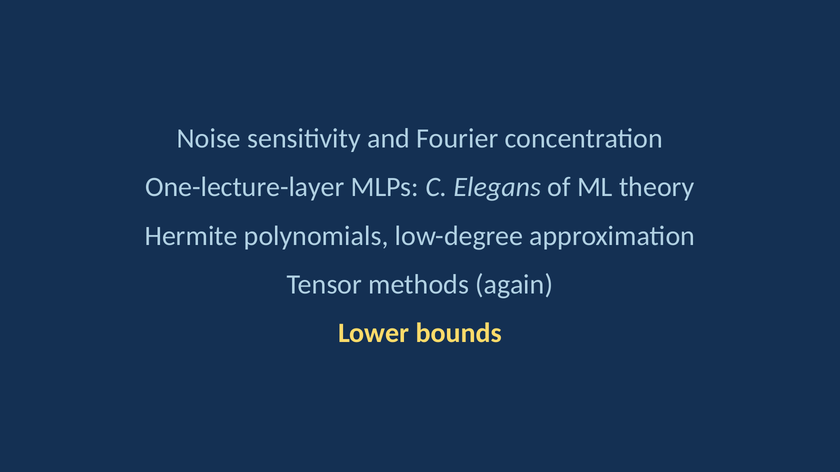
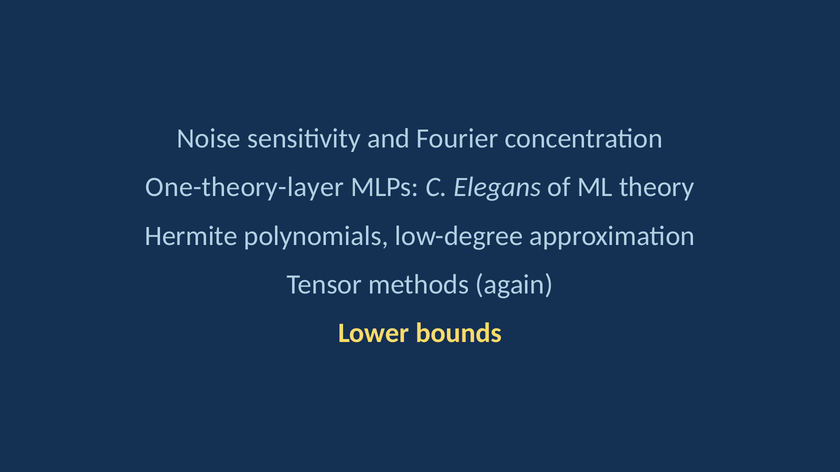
One-lecture-layer: One-lecture-layer -> One-theory-layer (245, 187)
